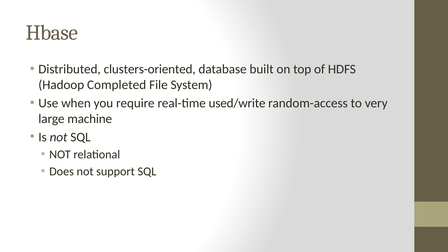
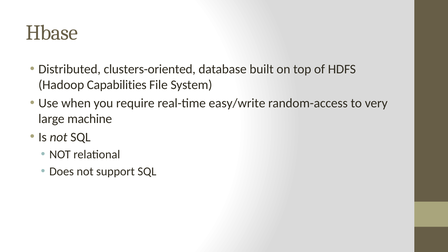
Completed: Completed -> Capabilities (117, 85)
used/write: used/write -> easy/write (237, 103)
